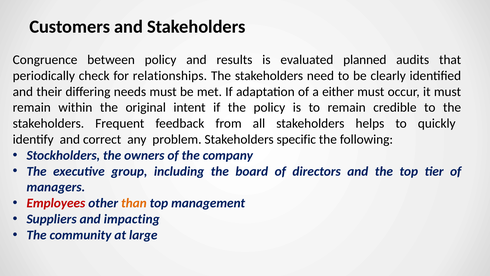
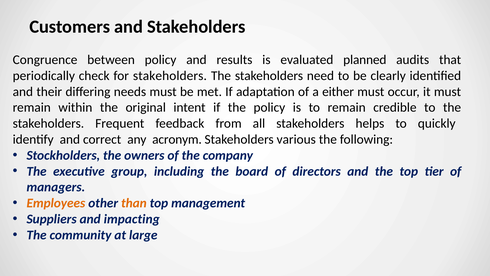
for relationships: relationships -> stakeholders (170, 76)
problem: problem -> acronym (177, 139)
specific: specific -> various (296, 139)
Employees colour: red -> orange (56, 203)
